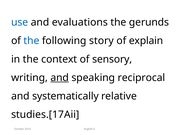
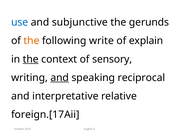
evaluations: evaluations -> subjunctive (80, 22)
the colour: blue -> orange (31, 41)
story: story -> write (101, 41)
the underline: none -> present (31, 59)
systematically: systematically -> interpretative (65, 96)
studies.[17Aii: studies.[17Aii -> foreign.[17Aii (45, 115)
